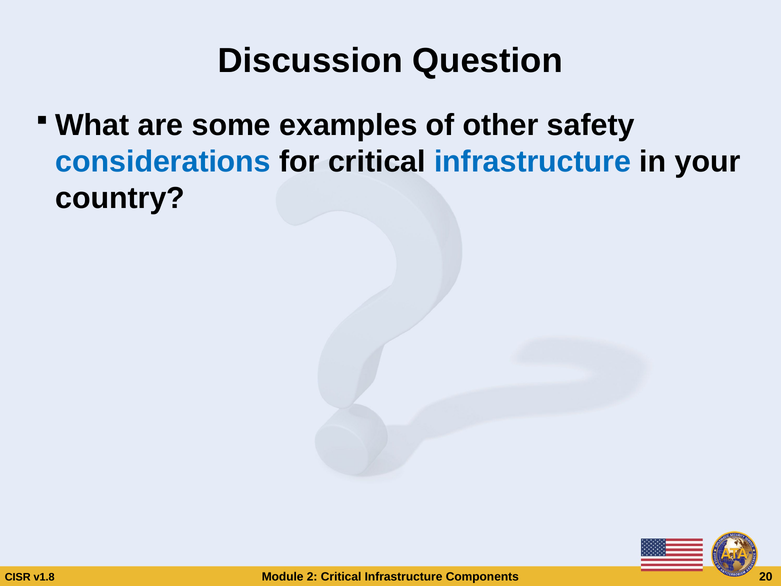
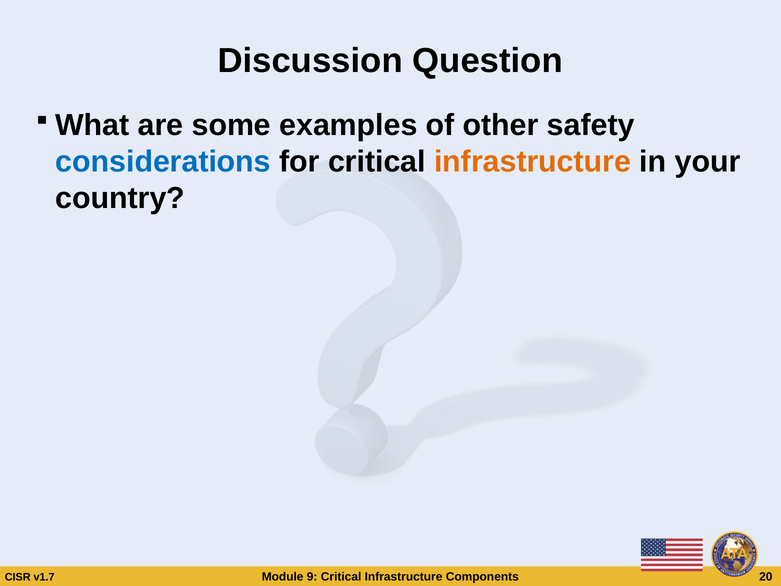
infrastructure colour: blue -> orange (533, 162)
2: 2 -> 9 (312, 577)
v1.8: v1.8 -> v1.7 (44, 577)
